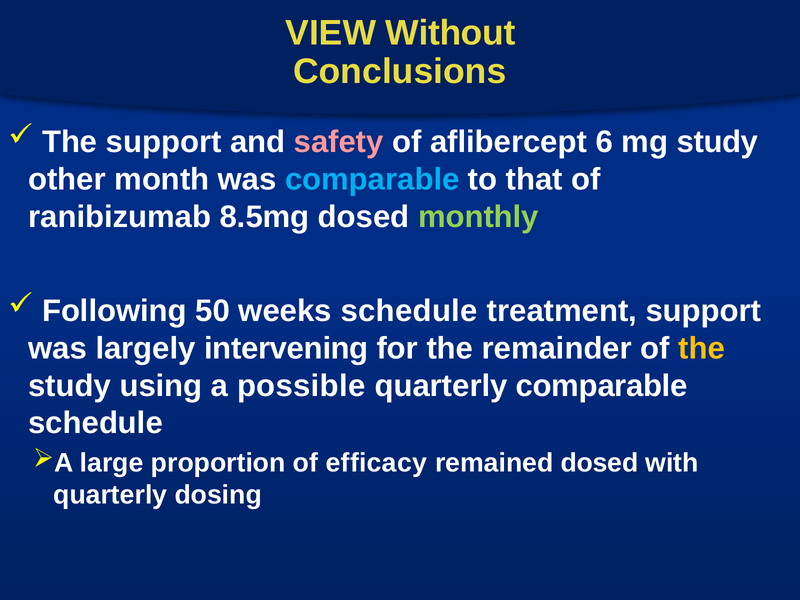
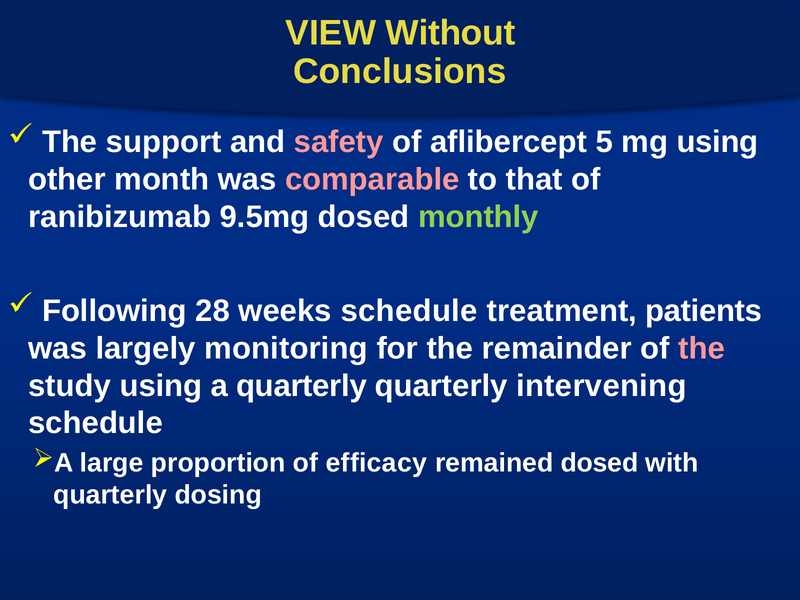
6: 6 -> 5 (604, 142)
mg study: study -> using (717, 142)
comparable colour: light blue -> pink (372, 179)
8.5mg: 8.5mg -> 9.5mg (265, 217)
50: 50 -> 28 (213, 311)
treatment support: support -> patients (704, 311)
intervening: intervening -> monitoring (286, 348)
the colour: yellow -> pink (702, 348)
a possible: possible -> quarterly (302, 386)
quarterly comparable: comparable -> intervening (601, 386)
